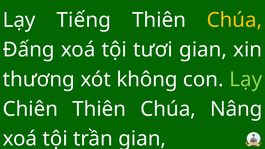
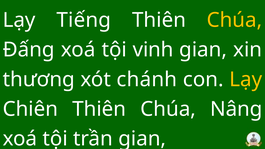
tươi: tươi -> vinh (153, 50)
không: không -> chánh (147, 79)
Lạy colour: light green -> yellow (246, 79)
